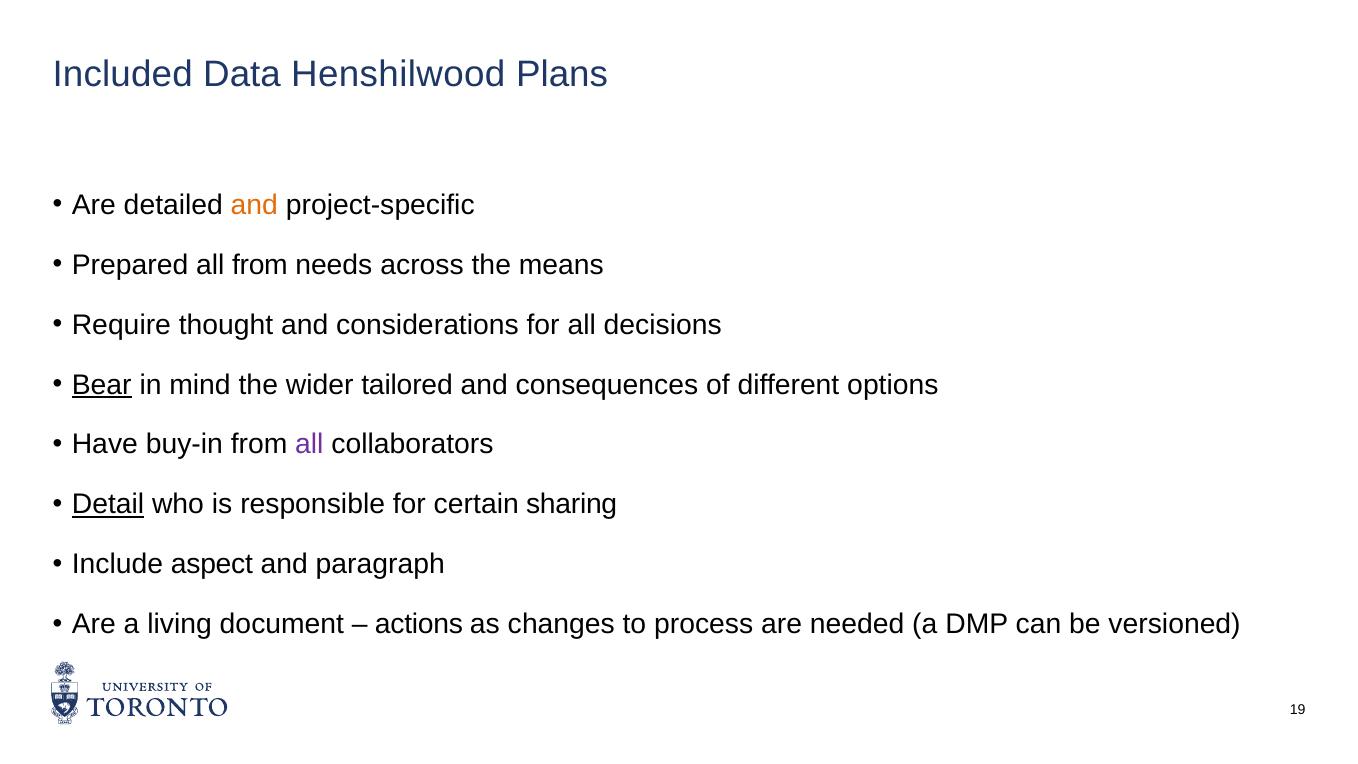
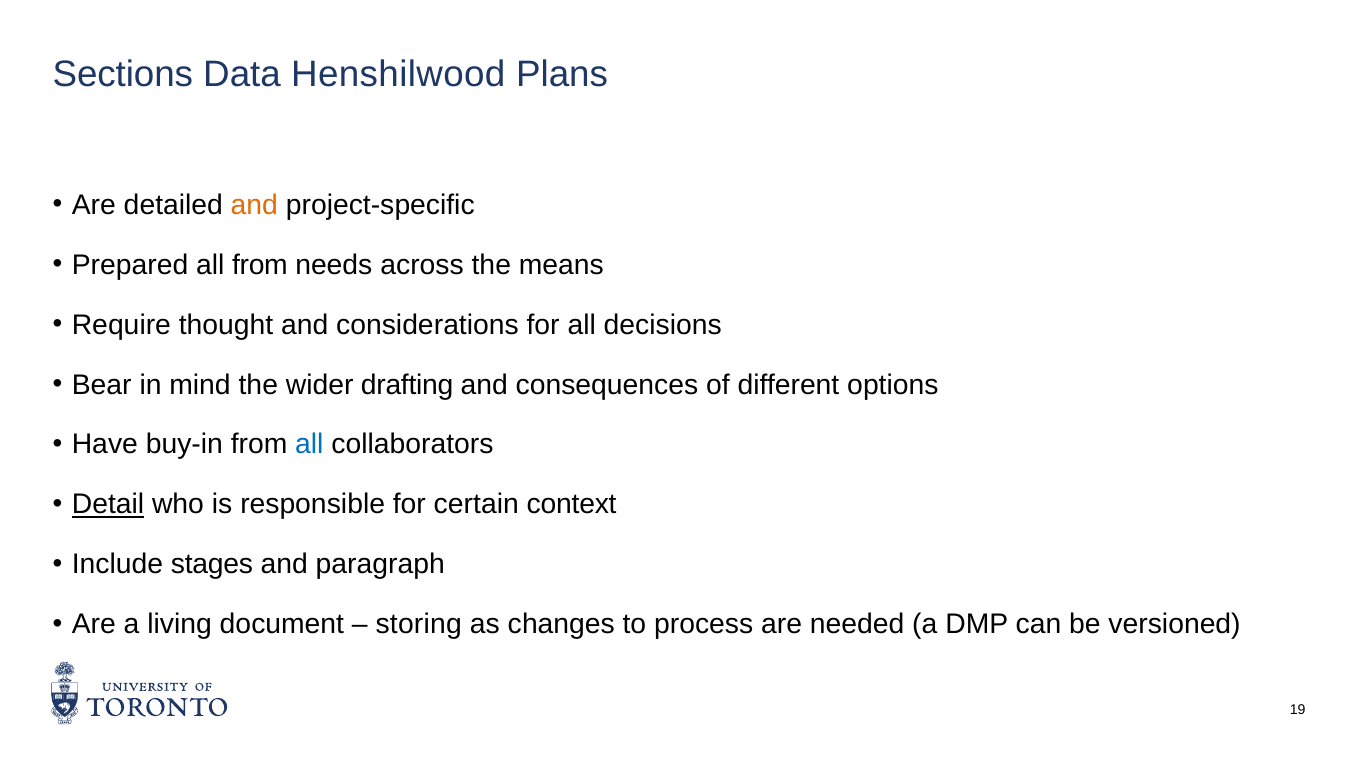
Included: Included -> Sections (123, 74)
Bear underline: present -> none (102, 385)
tailored: tailored -> drafting (407, 385)
all colour: purple -> blue (309, 445)
sharing: sharing -> context (572, 505)
aspect: aspect -> stages (212, 564)
actions: actions -> storing (419, 624)
